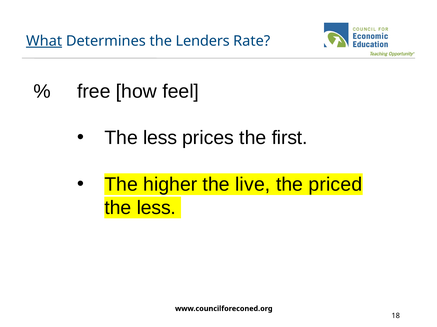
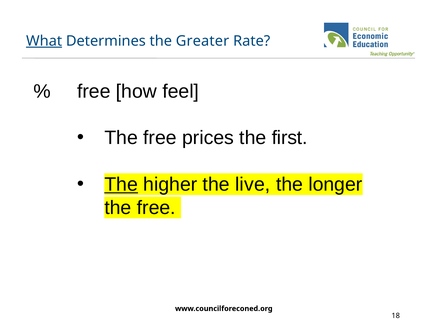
Lenders: Lenders -> Greater (202, 41)
less: less -> free (160, 138)
The underline: none -> present (121, 185)
priced: priced -> longer (335, 185)
less: less -> free (156, 208)
